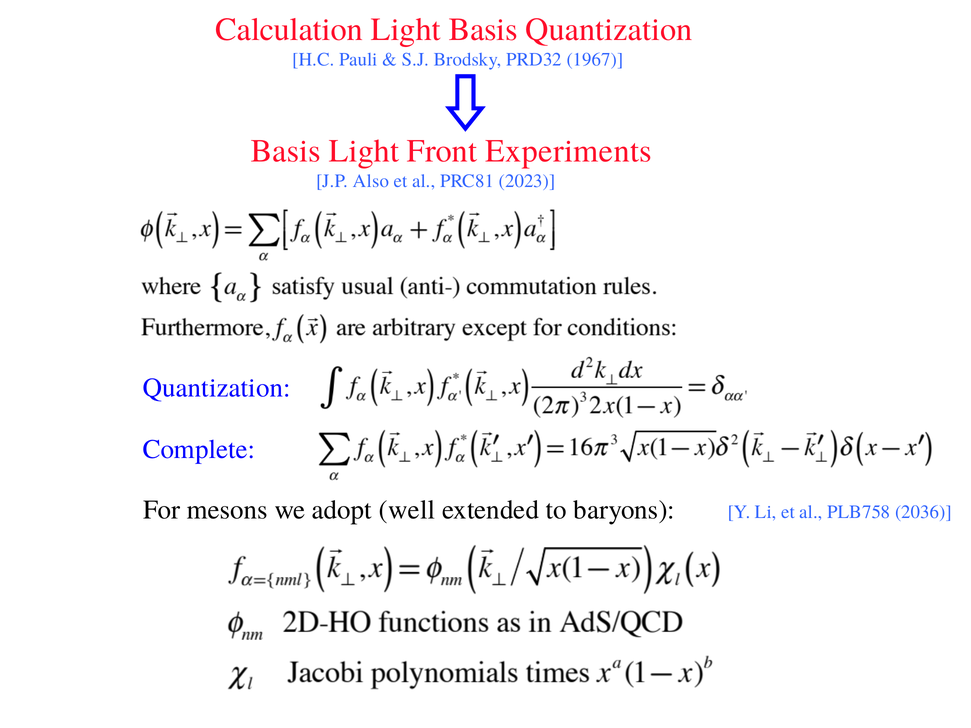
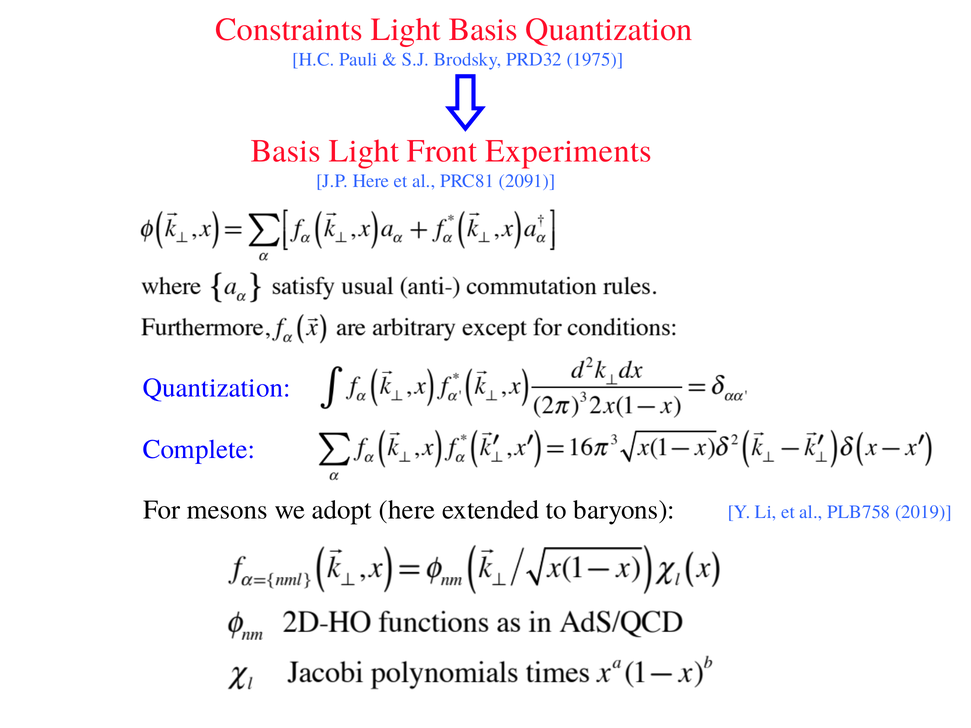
Calculation: Calculation -> Constraints (289, 30)
1967: 1967 -> 1975 (595, 59)
J.P Also: Also -> Here (371, 181)
2023: 2023 -> 2091 (527, 181)
adopt well: well -> here (407, 510)
2036: 2036 -> 2019 (923, 512)
